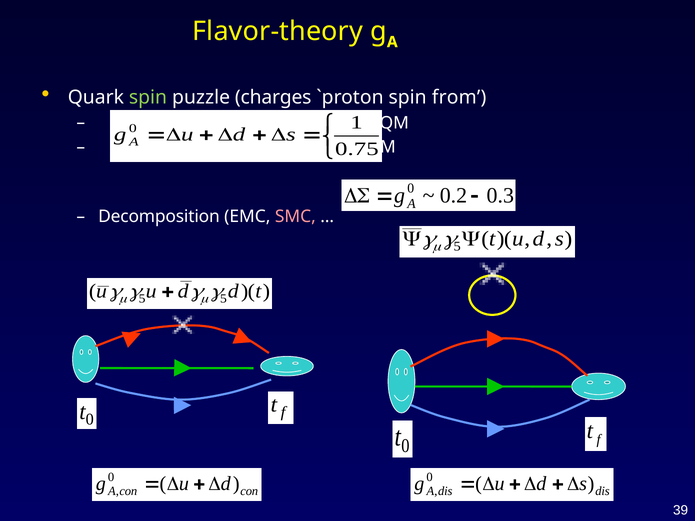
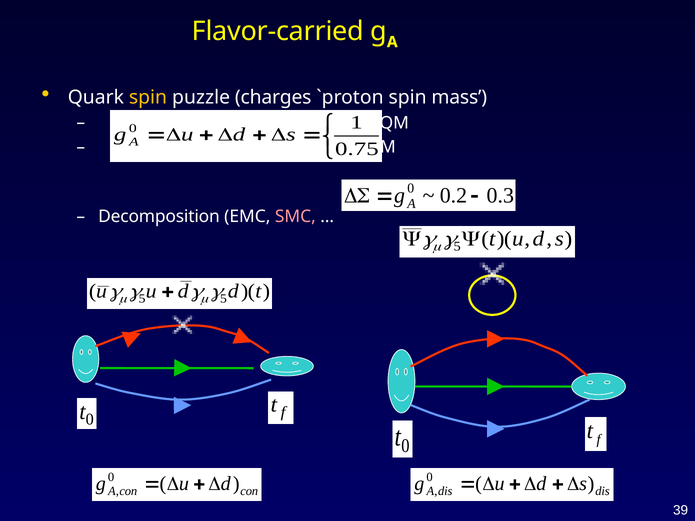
Flavor-theory: Flavor-theory -> Flavor-carried (278, 31)
spin colour: light green -> yellow (148, 97)
from: from -> mass (459, 97)
